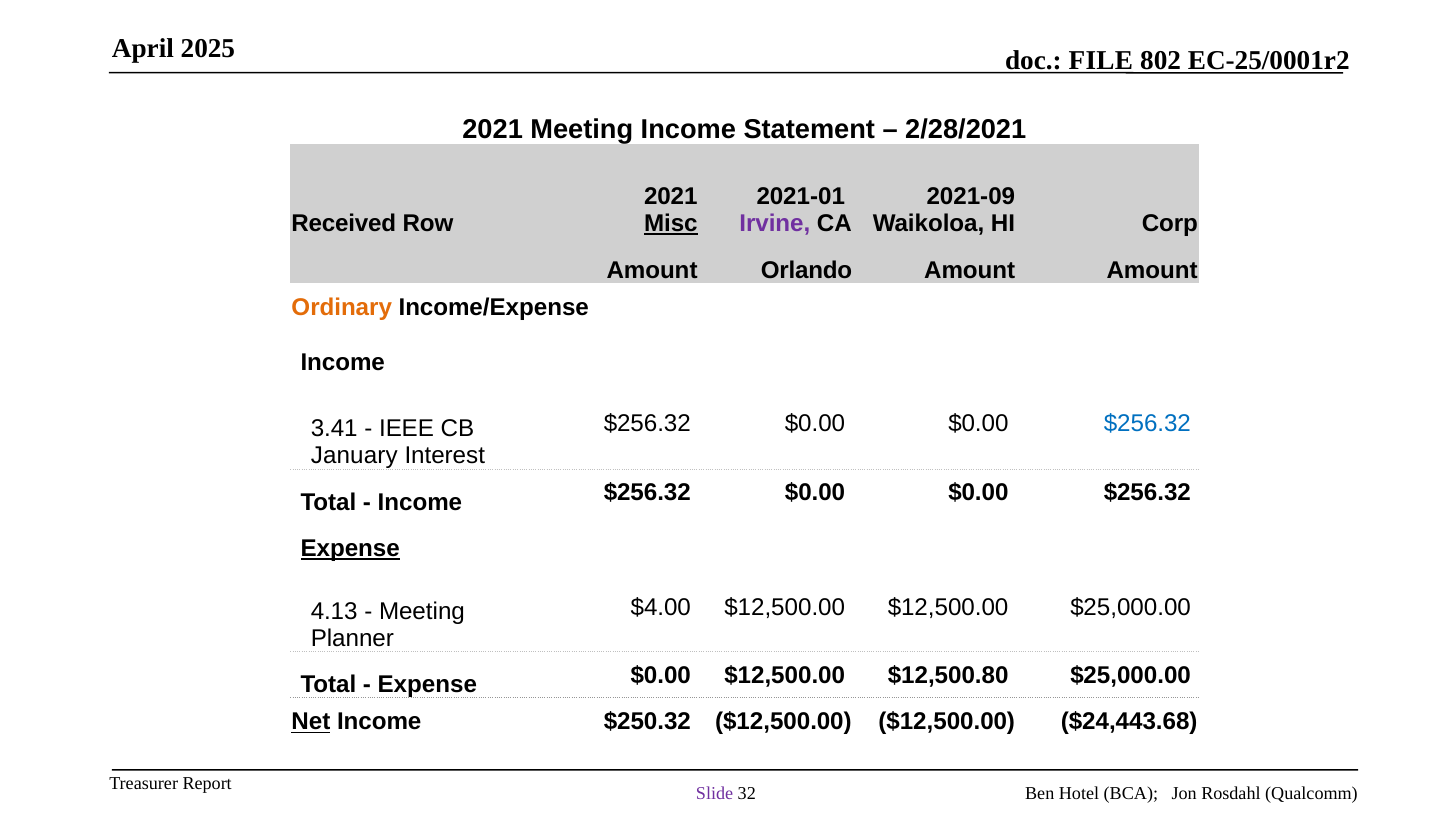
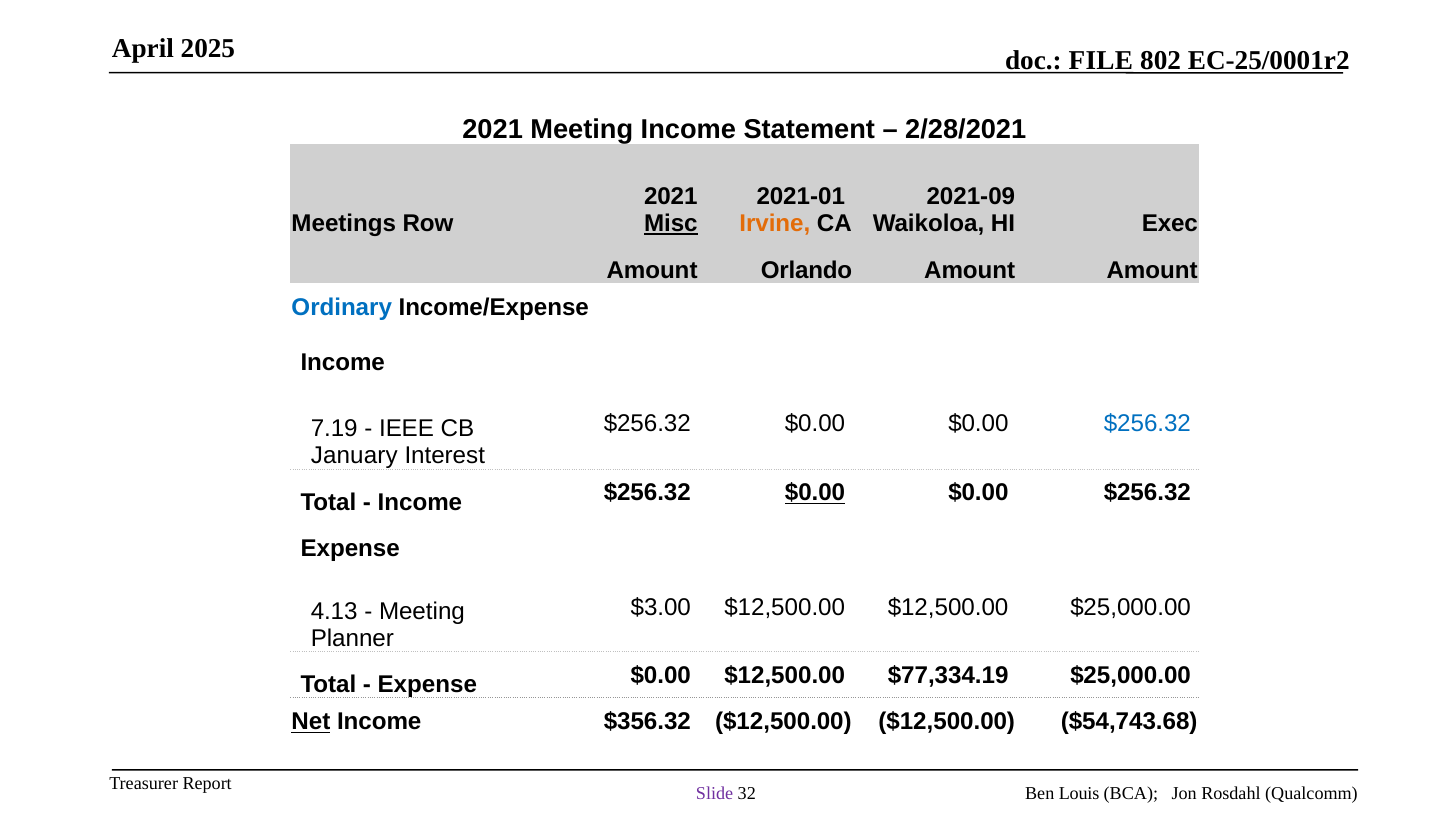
Received: Received -> Meetings (344, 224)
Irvine colour: purple -> orange (775, 224)
Corp: Corp -> Exec (1170, 224)
Ordinary colour: orange -> blue (342, 307)
3.41: 3.41 -> 7.19 (334, 429)
$0.00 underline: none -> present (815, 493)
Expense underline: present -> none (350, 548)
$4.00: $4.00 -> $3.00 (661, 607)
$12,500.80: $12,500.80 -> $77,334.19 (948, 675)
$250.32: $250.32 -> $356.32 (647, 722)
$24,443.68: $24,443.68 -> $54,743.68 (1129, 722)
Hotel: Hotel -> Louis (1079, 793)
